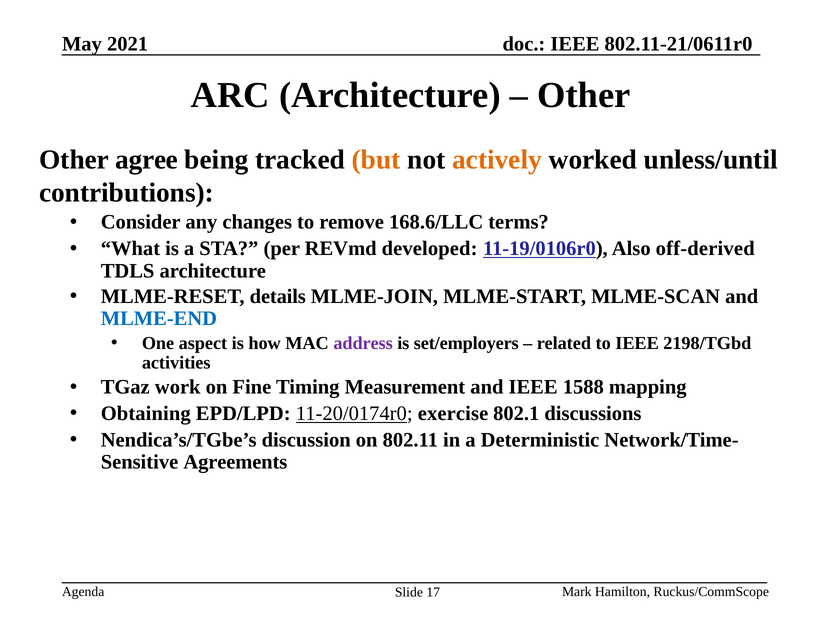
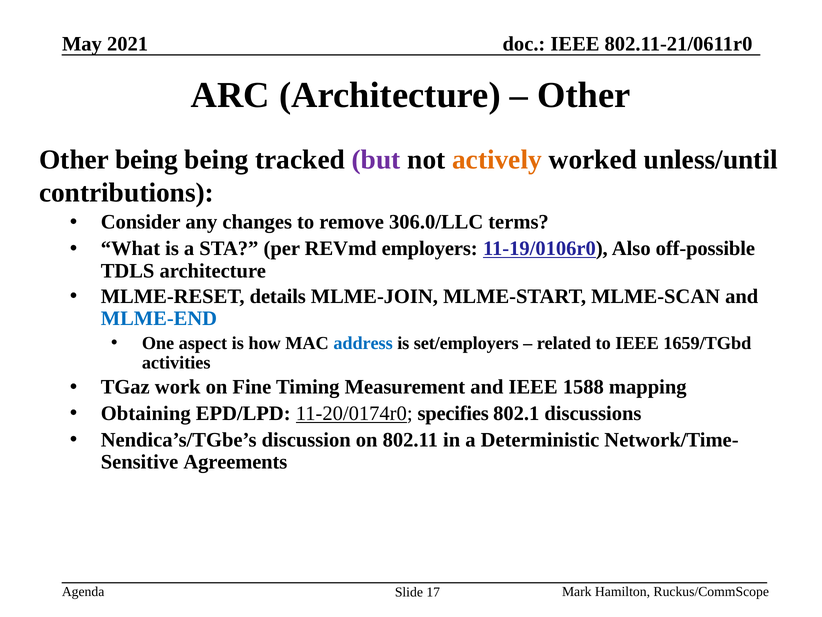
Other agree: agree -> being (147, 159)
but colour: orange -> purple (376, 159)
168.6/LLC: 168.6/LLC -> 306.0/LLC (436, 222)
developed: developed -> employers (430, 248)
off-derived: off-derived -> off-possible (705, 248)
address colour: purple -> blue (363, 343)
2198/TGbd: 2198/TGbd -> 1659/TGbd (707, 343)
exercise: exercise -> specifies (453, 413)
